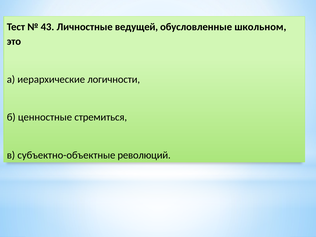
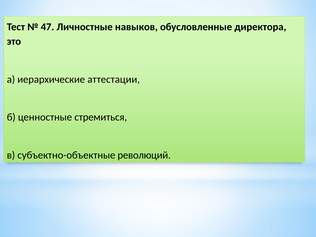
43: 43 -> 47 (47, 27)
ведущей: ведущей -> навыков (136, 27)
школьном: школьном -> директора (260, 27)
логичности: логичности -> аттестации (114, 79)
